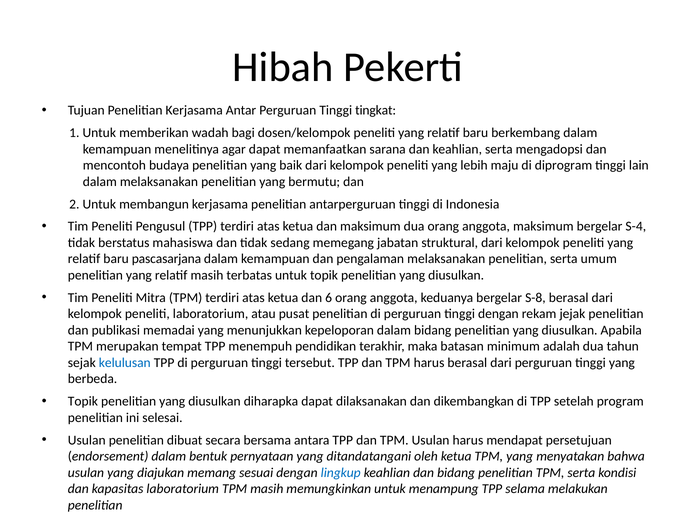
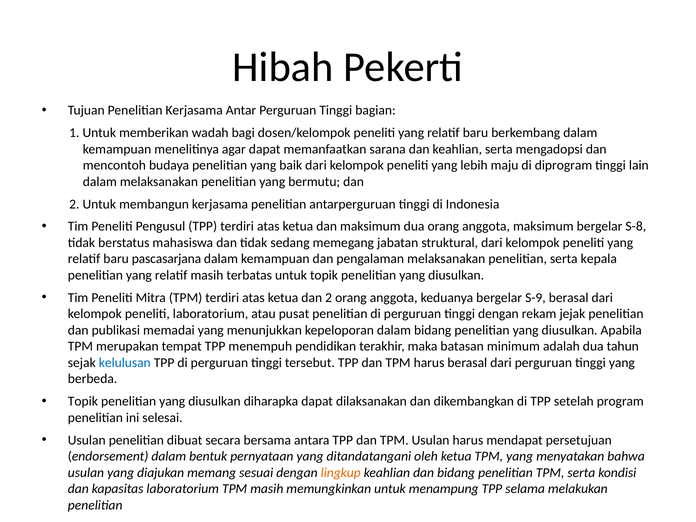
tingkat: tingkat -> bagian (375, 110)
S-4: S-4 -> S-8 (636, 227)
umum: umum -> kepala (599, 259)
ketua dan 6: 6 -> 2 (329, 298)
S-8: S-8 -> S-9 (535, 298)
lingkup colour: blue -> orange (341, 473)
